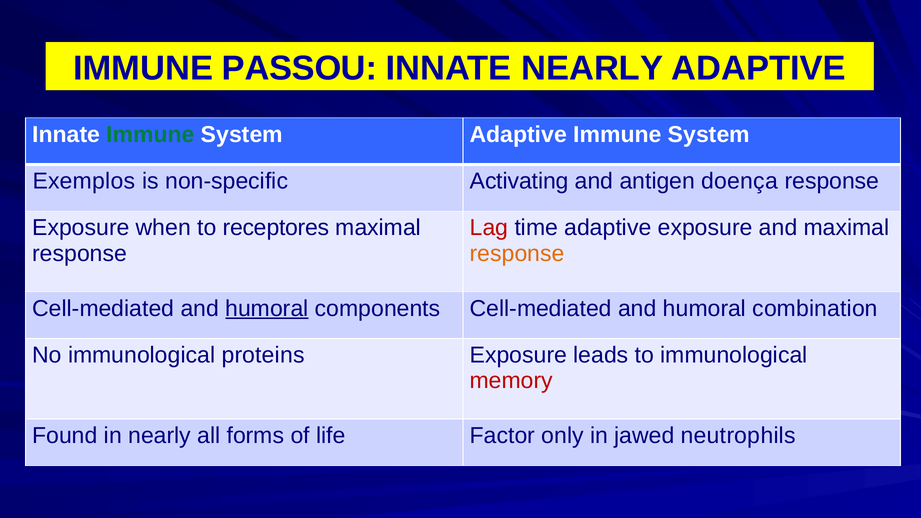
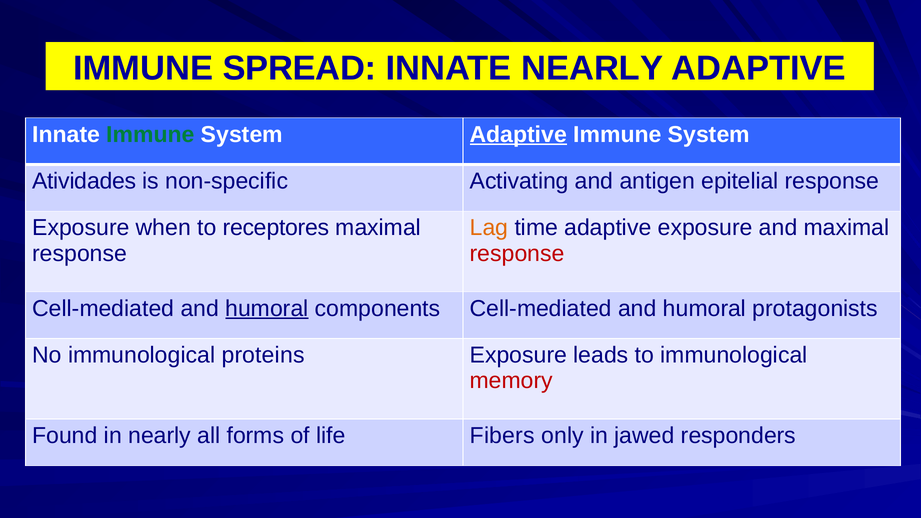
PASSOU: PASSOU -> SPREAD (299, 69)
Adaptive underline: none -> present (518, 134)
Exemplos: Exemplos -> Atividades (84, 181)
doença: doença -> epitelial (740, 181)
Lag colour: red -> orange (489, 228)
response colour: orange -> red (517, 254)
combination: combination -> protagonists (815, 309)
Factor: Factor -> Fibers (502, 436)
neutrophils: neutrophils -> responders (738, 436)
